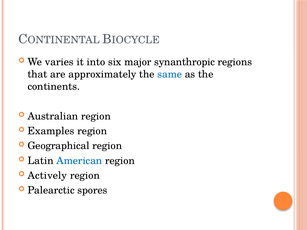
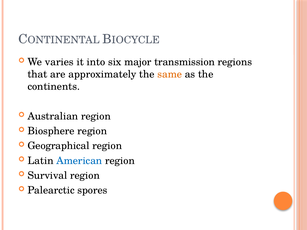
synanthropic: synanthropic -> transmission (185, 62)
same colour: blue -> orange (170, 74)
Examples: Examples -> Biosphere (51, 131)
Actively: Actively -> Survival (47, 176)
